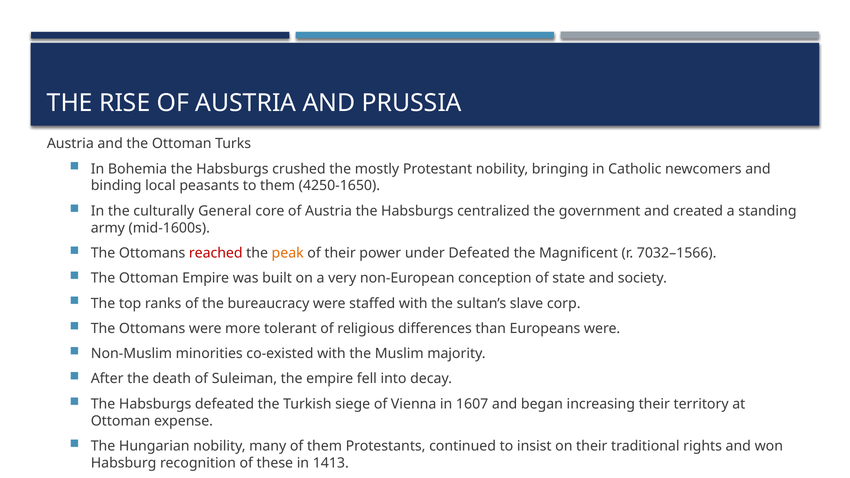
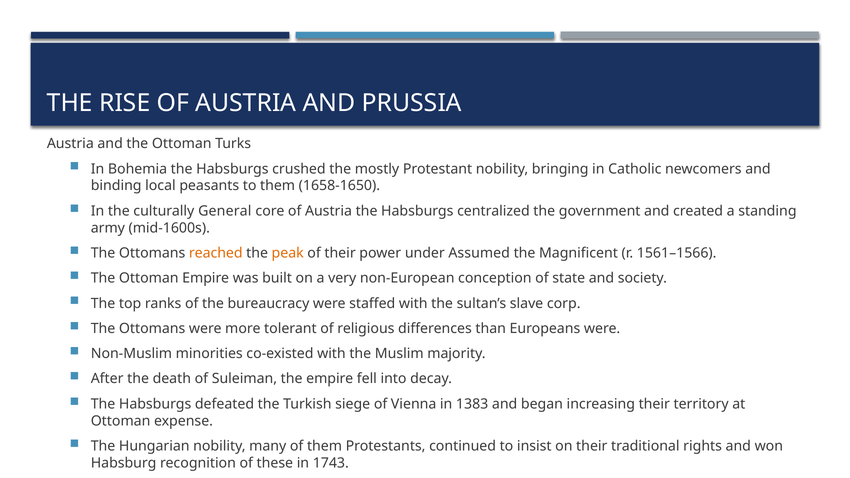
4250-1650: 4250-1650 -> 1658-1650 (339, 186)
reached colour: red -> orange (216, 253)
under Defeated: Defeated -> Assumed (479, 253)
7032–1566: 7032–1566 -> 1561–1566 (677, 253)
1607: 1607 -> 1383 (472, 404)
1413: 1413 -> 1743 (331, 463)
